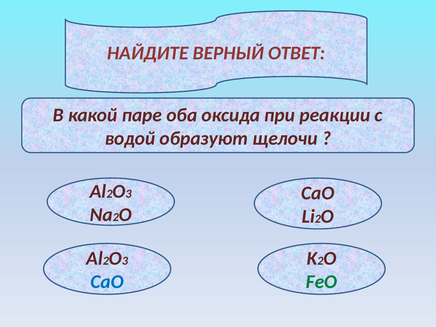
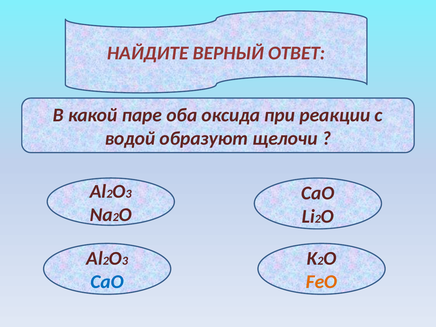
FeO colour: green -> orange (322, 282)
